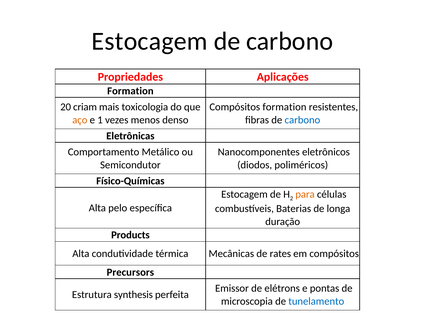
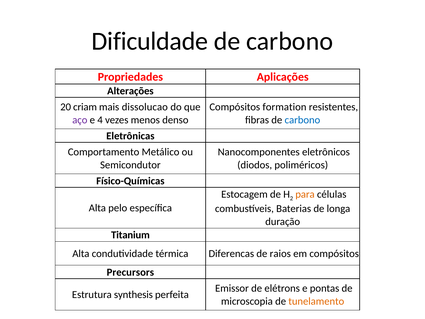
Estocagem: Estocagem -> Dificuldade (150, 41)
Formation: Formation -> Alterações (130, 91)
toxicologia: toxicologia -> dissolucao (145, 107)
aço colour: orange -> purple (80, 120)
1: 1 -> 4 (100, 120)
Products: Products -> Titanium (130, 235)
Mecânicas: Mecânicas -> Diferencas (231, 254)
rates: rates -> raios (280, 254)
tunelamento colour: blue -> orange (316, 301)
